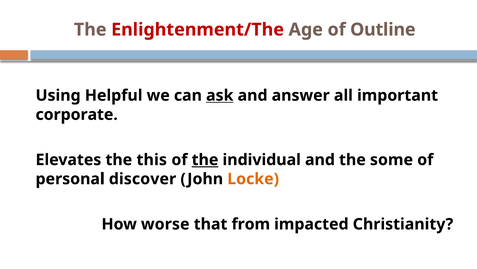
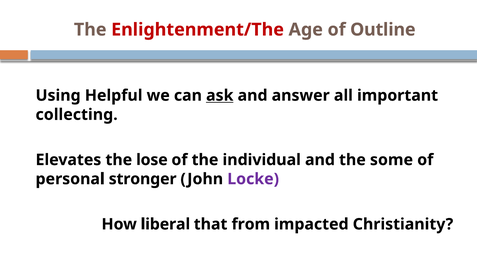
corporate: corporate -> collecting (77, 114)
this: this -> lose (152, 159)
the underline: present -> none (205, 159)
discover: discover -> stronger (143, 179)
Locke colour: orange -> purple (253, 179)
worse: worse -> liberal (165, 224)
